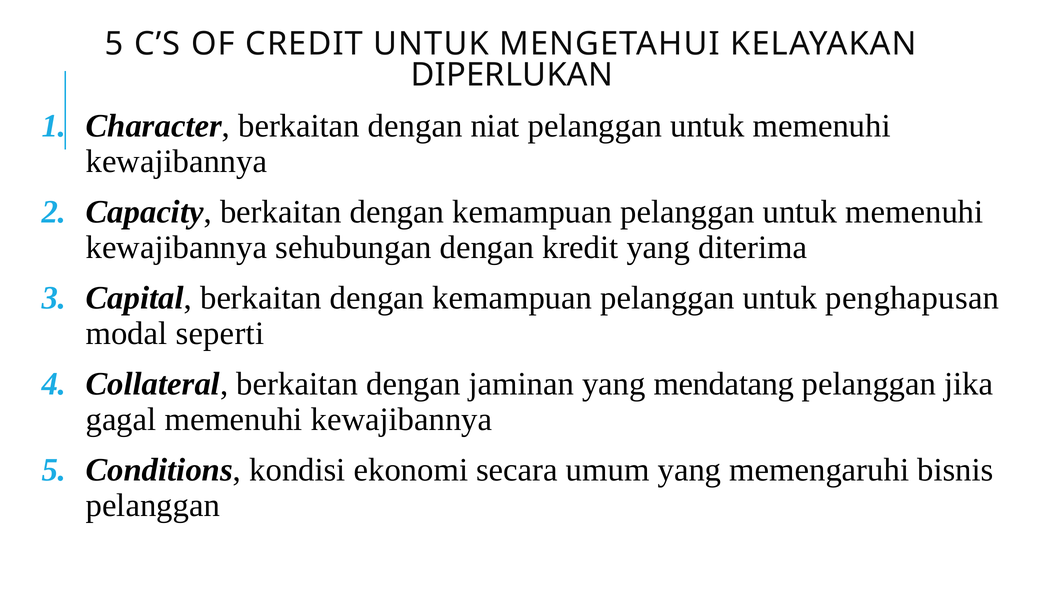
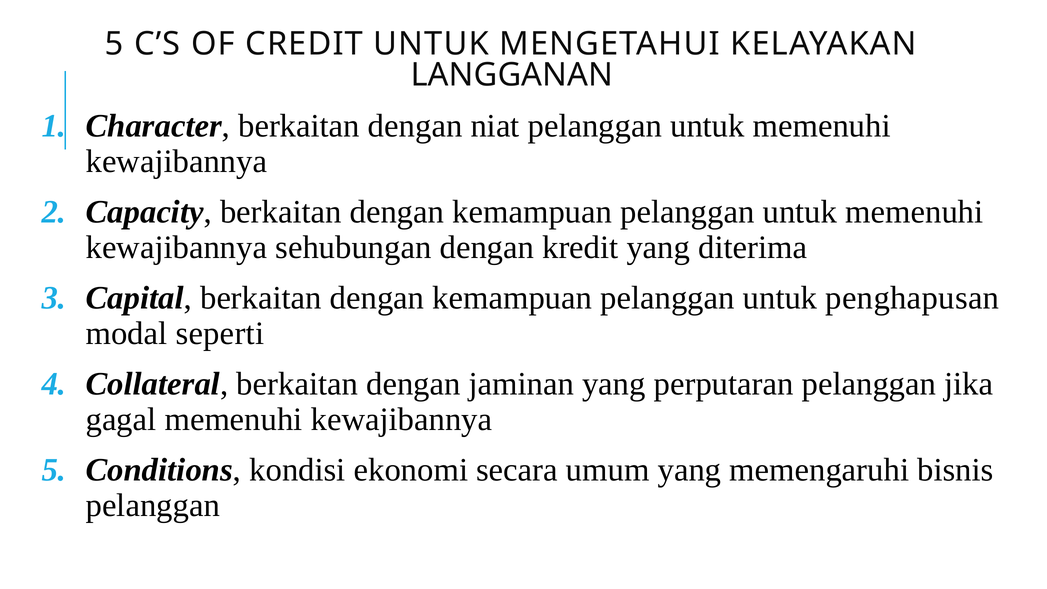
DIPERLUKAN: DIPERLUKAN -> LANGGANAN (512, 75)
mendatang: mendatang -> perputaran (724, 384)
